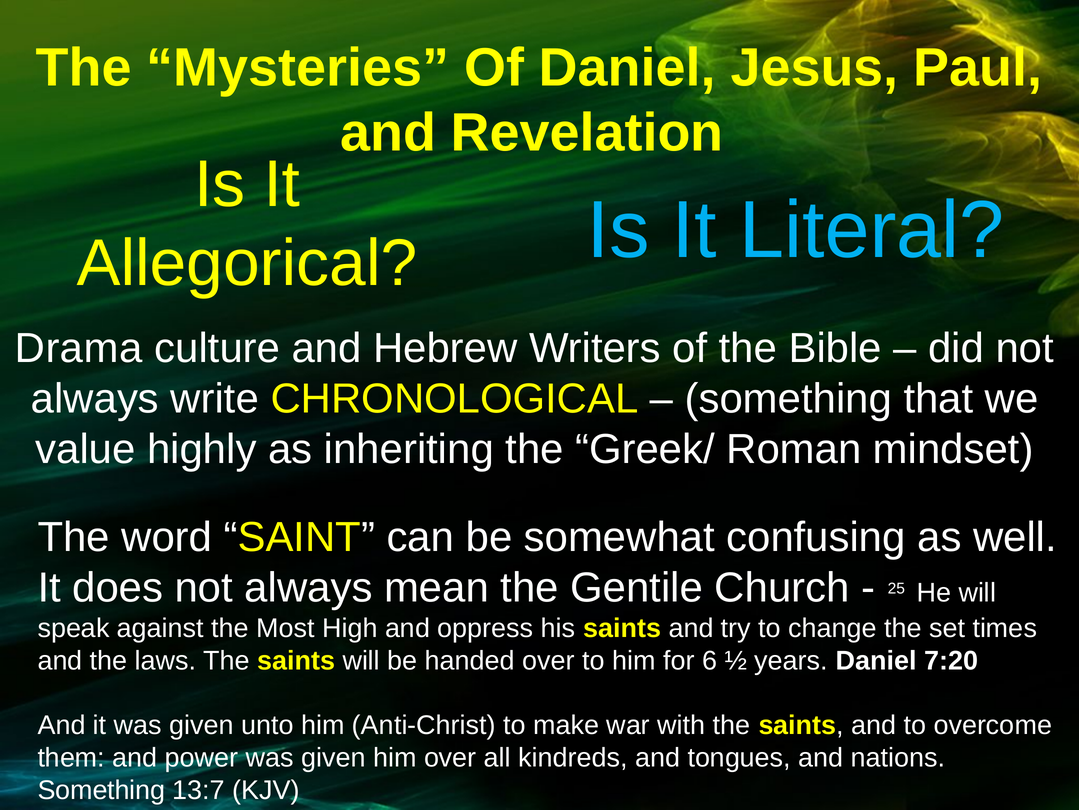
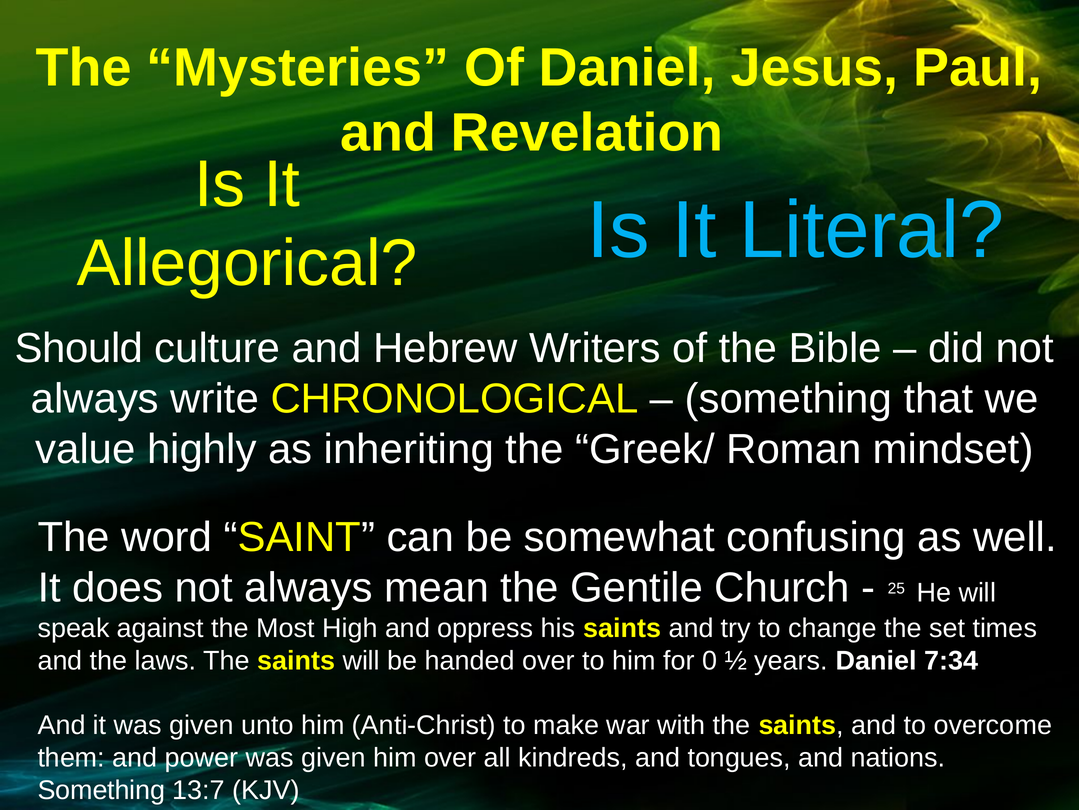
Drama: Drama -> Should (79, 348)
6: 6 -> 0 (710, 660)
7:20: 7:20 -> 7:34 (951, 660)
